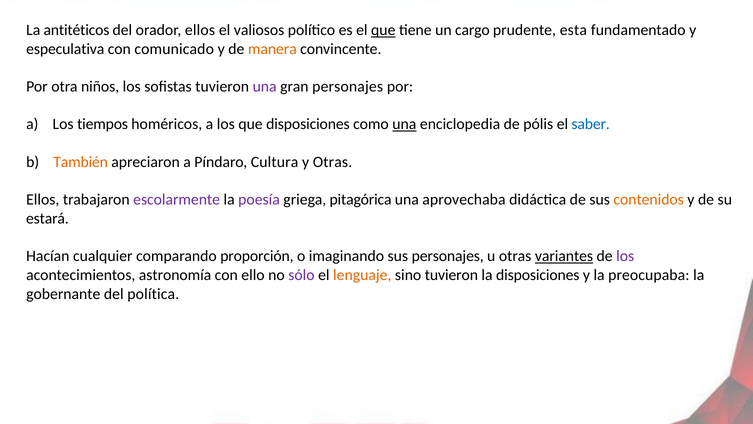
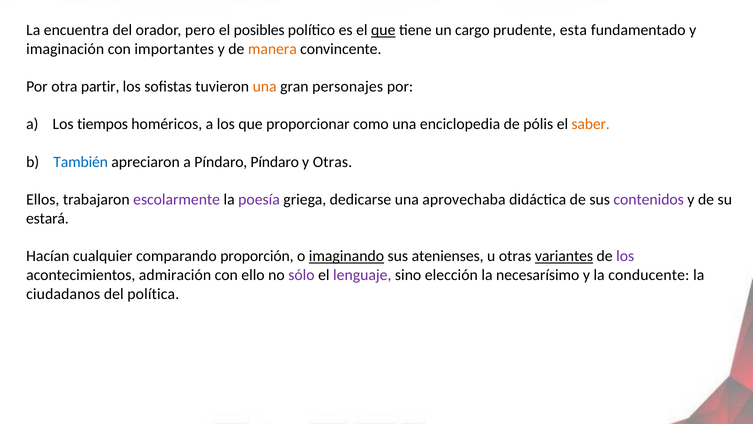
antitéticos: antitéticos -> encuentra (76, 30)
orador ellos: ellos -> pero (200, 30)
valiosos: valiosos -> posibles (259, 30)
especulativa: especulativa -> imaginación (65, 49)
comunicado: comunicado -> importantes (174, 49)
niños: niños -> partir (100, 86)
una colour: purple -> orange (265, 86)
que disposiciones: disposiciones -> proporcionar (308, 124)
una underline: present -> none (404, 124)
saber colour: blue -> orange (591, 124)
También colour: orange -> blue (81, 162)
Píndaro Cultura: Cultura -> Píndaro (275, 162)
pitagórica: pitagórica -> dedicarse (360, 199)
contenidos colour: orange -> purple (649, 199)
imaginando underline: none -> present (346, 256)
sus personajes: personajes -> atenienses (448, 256)
astronomía: astronomía -> admiración (175, 275)
lenguaje colour: orange -> purple (362, 275)
sino tuvieron: tuvieron -> elección (451, 275)
la disposiciones: disposiciones -> necesarísimo (538, 275)
preocupaba: preocupaba -> conducente (649, 275)
gobernante: gobernante -> ciudadanos (63, 294)
